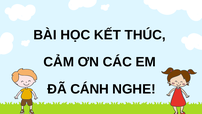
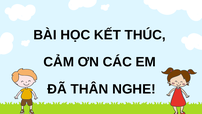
CÁNH: CÁNH -> THÂN (89, 89)
